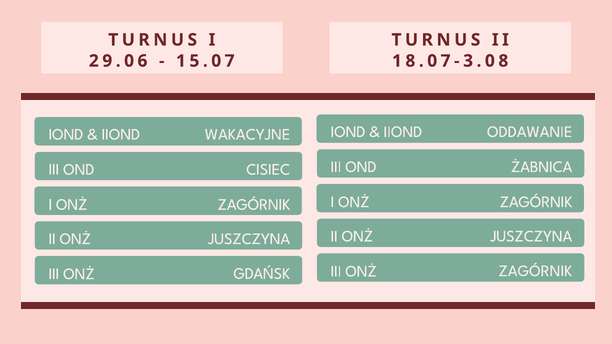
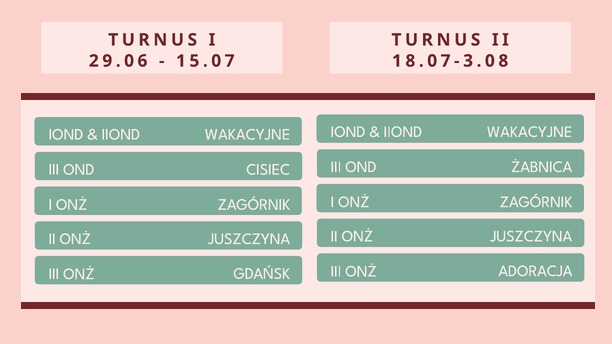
ODDAWANIE: ODDAWANIE -> WAKACYJNE (530, 132)
ZAGÓRNIK: ZAGÓRNIK -> ADORACJA (535, 271)
